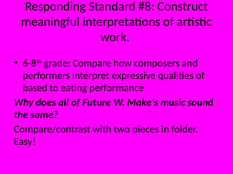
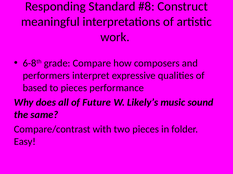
to eating: eating -> pieces (74, 88)
Make’s: Make’s -> Likely’s (143, 103)
